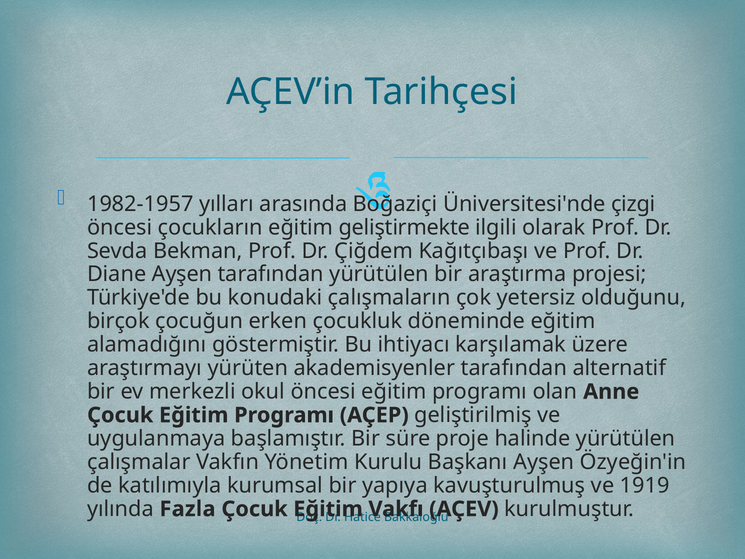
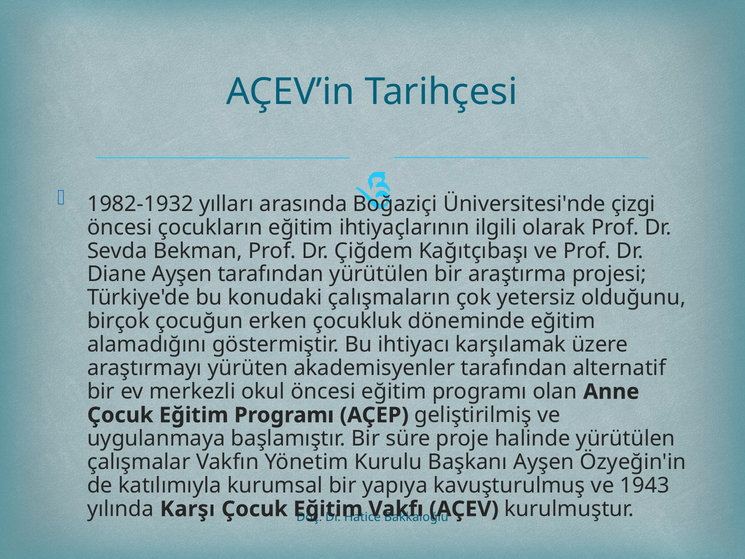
1982-1957: 1982-1957 -> 1982-1932 (140, 204)
geliştirmekte: geliştirmekte -> ihtiyaçlarının (404, 227)
1919: 1919 -> 1943 (645, 485)
Fazla: Fazla -> Karşı (188, 509)
